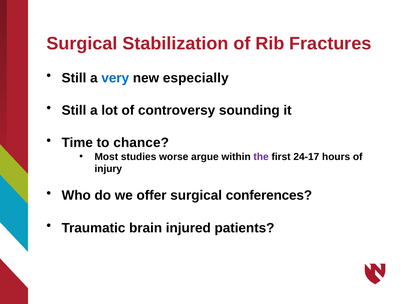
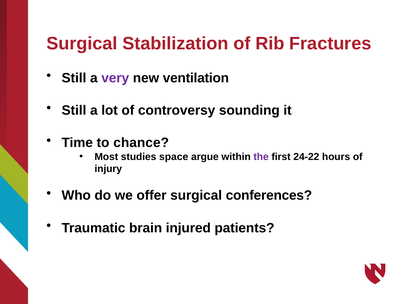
very colour: blue -> purple (115, 78)
especially: especially -> ventilation (196, 78)
worse: worse -> space (174, 157)
24-17: 24-17 -> 24-22 (306, 157)
